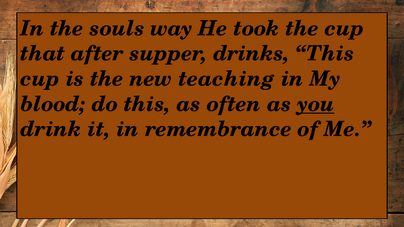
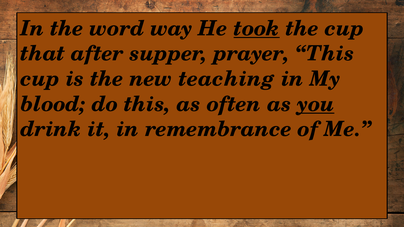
souls: souls -> word (117, 29)
took underline: none -> present (257, 29)
drinks: drinks -> prayer (251, 54)
